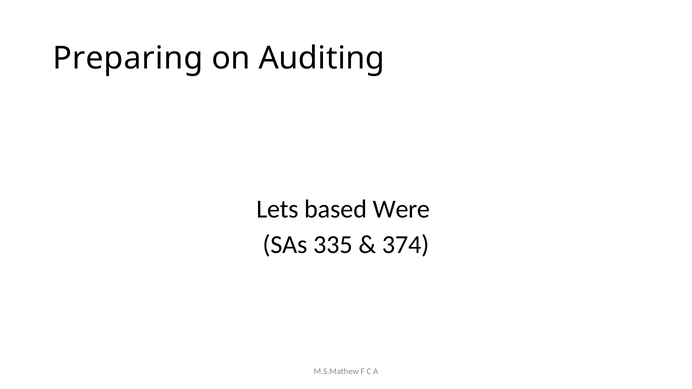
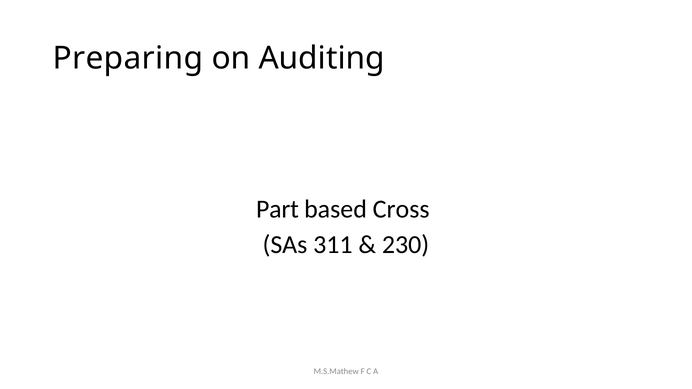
Lets: Lets -> Part (277, 210)
Were: Were -> Cross (401, 210)
335: 335 -> 311 (333, 245)
374: 374 -> 230 (406, 245)
